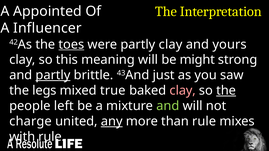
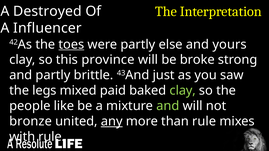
Appointed: Appointed -> Destroyed (47, 11)
partly clay: clay -> else (171, 44)
meaning: meaning -> province (108, 60)
might: might -> broke (197, 60)
partly underline: present -> none (53, 75)
true: true -> paid (113, 91)
clay colour: pink -> light green (183, 91)
the underline: present -> none (226, 91)
left: left -> like (64, 106)
charge: charge -> bronze (31, 122)
